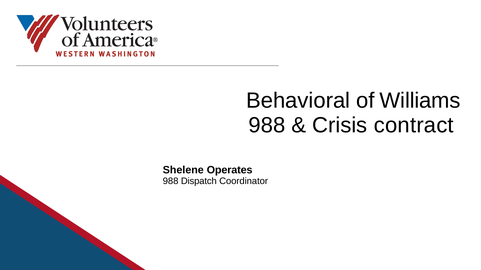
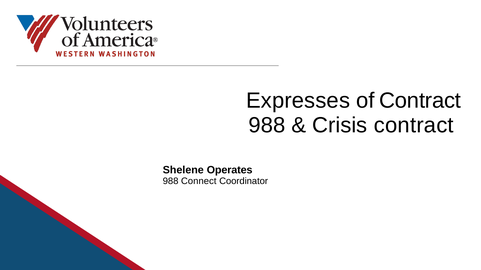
Behavioral: Behavioral -> Expresses (298, 101)
of Williams: Williams -> Contract (420, 101)
Dispatch: Dispatch -> Connect (199, 182)
